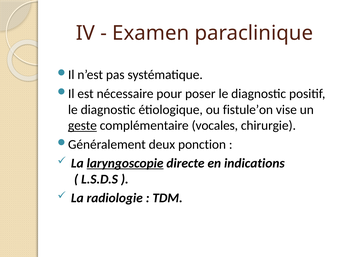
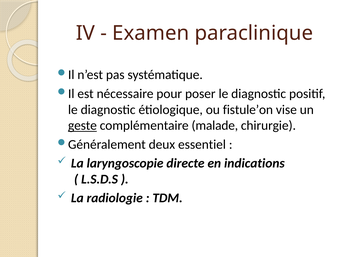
vocales: vocales -> malade (215, 126)
ponction: ponction -> essentiel (202, 145)
laryngoscopie underline: present -> none (125, 163)
